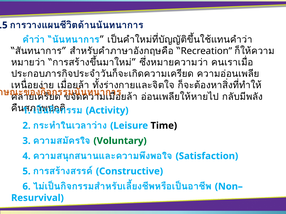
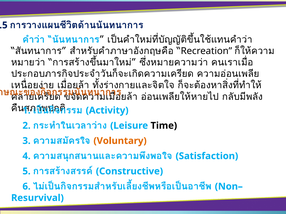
Voluntary colour: green -> orange (120, 141)
